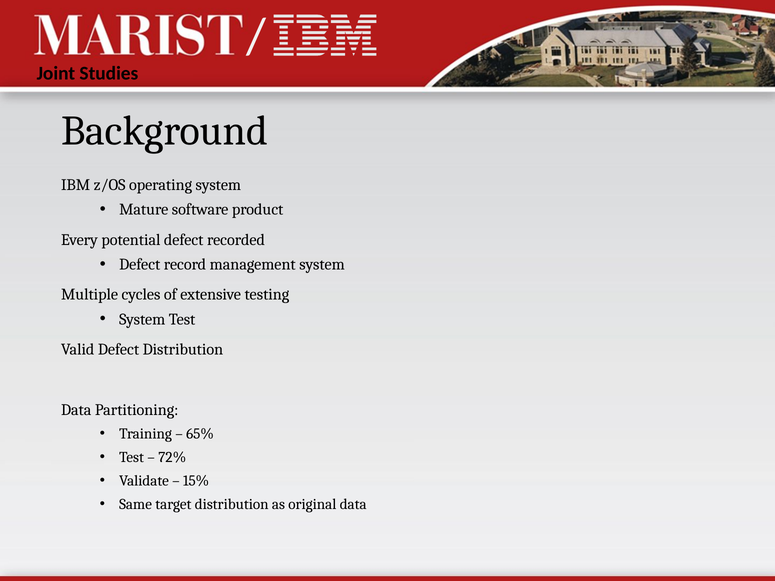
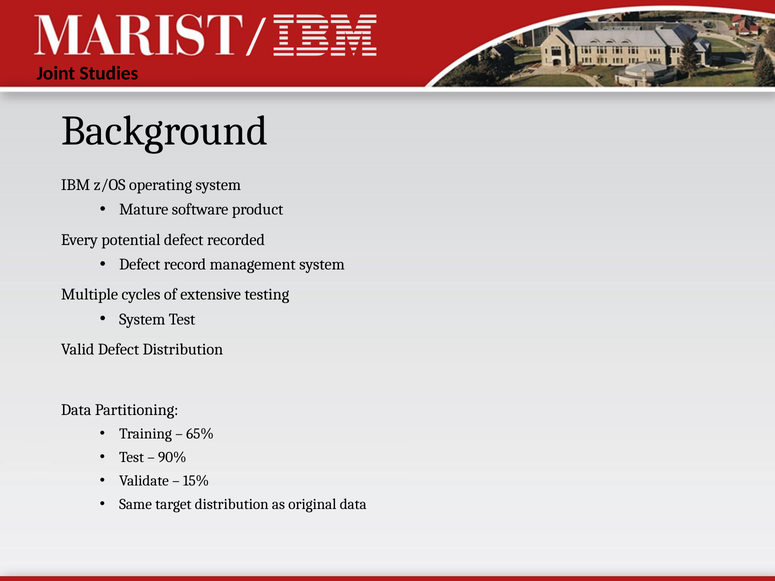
72%: 72% -> 90% (172, 457)
